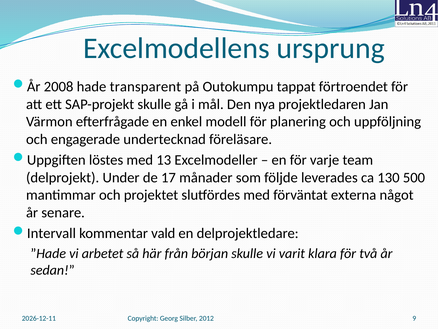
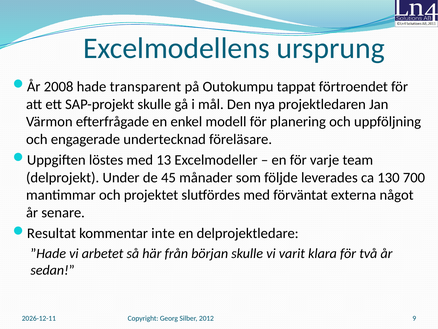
17: 17 -> 45 (168, 177)
500: 500 -> 700 (414, 177)
Intervall: Intervall -> Resultat (51, 233)
vald: vald -> inte (163, 233)
